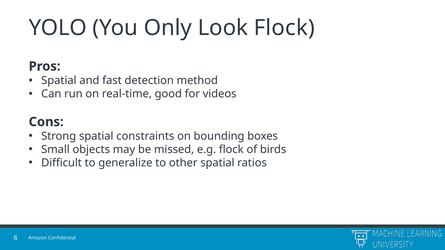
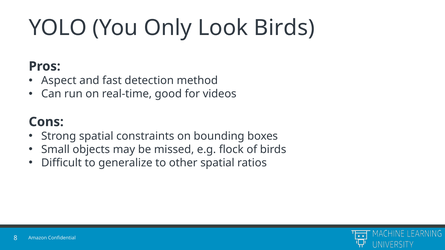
Look Flock: Flock -> Birds (284, 28)
Spatial: Spatial -> Aspect (59, 81)
